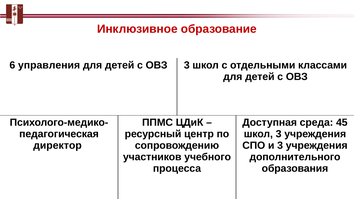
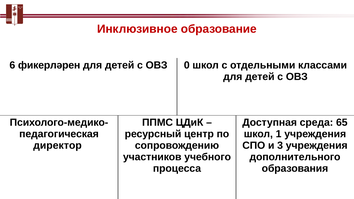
управления: управления -> фикерләрен (49, 65)
ОВЗ 3: 3 -> 0 (187, 65)
45: 45 -> 65 (342, 123)
школ 3: 3 -> 1 (279, 134)
